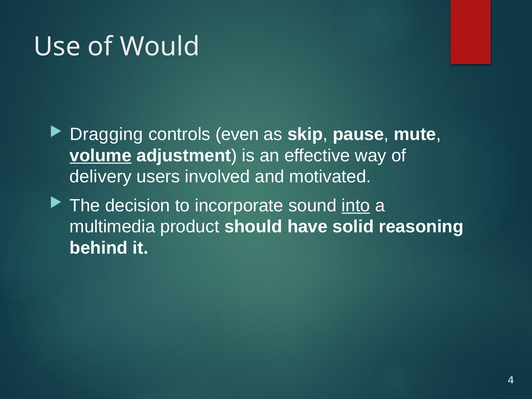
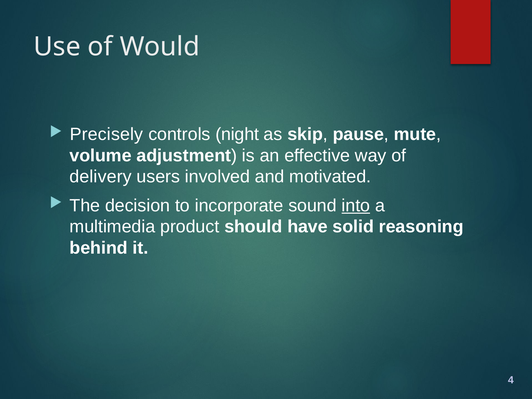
Dragging: Dragging -> Precisely (106, 134)
even: even -> night (237, 134)
volume underline: present -> none (101, 156)
